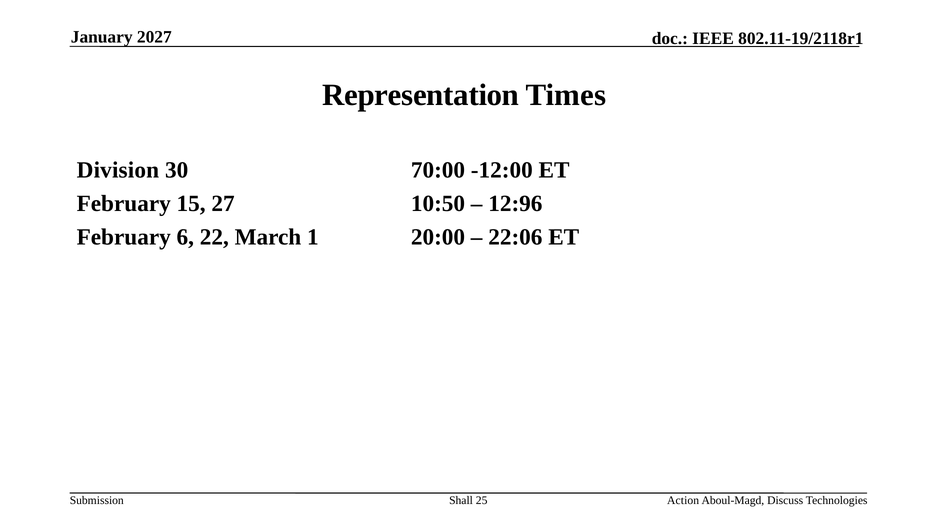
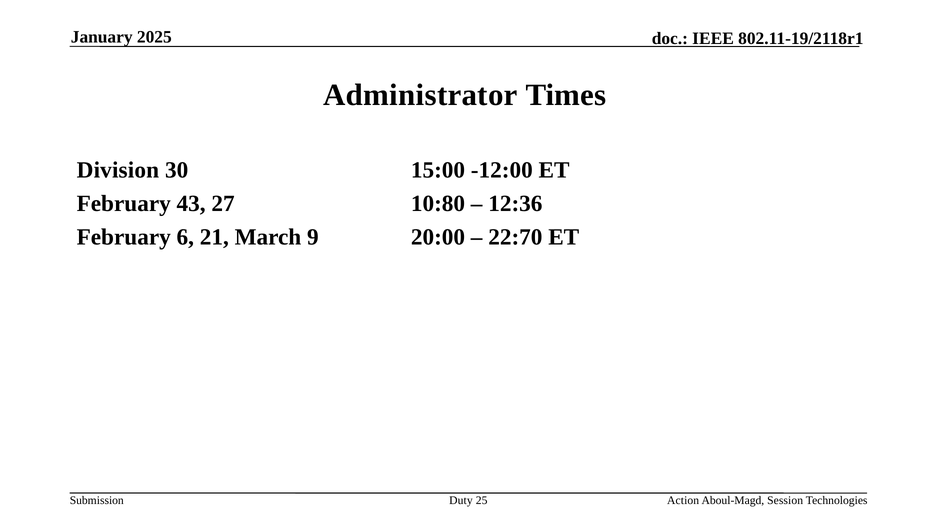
2027: 2027 -> 2025 (154, 37)
Representation: Representation -> Administrator (420, 95)
70:00: 70:00 -> 15:00 (438, 170)
15: 15 -> 43 (191, 204)
10:50: 10:50 -> 10:80 (438, 204)
12:96: 12:96 -> 12:36 (515, 204)
22: 22 -> 21 (214, 237)
1: 1 -> 9 (313, 237)
22:06: 22:06 -> 22:70 (515, 237)
Shall: Shall -> Duty (461, 501)
Discuss: Discuss -> Session (785, 501)
